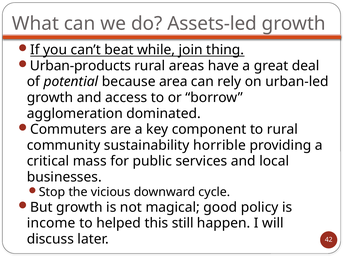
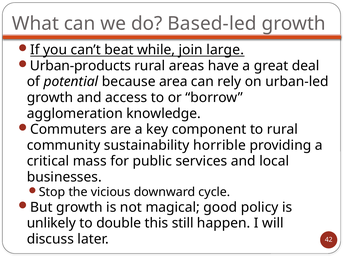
Assets-led: Assets-led -> Based-led (212, 24)
thing: thing -> large (225, 50)
dominated: dominated -> knowledge (164, 114)
income: income -> unlikely (51, 223)
helped: helped -> double (119, 223)
